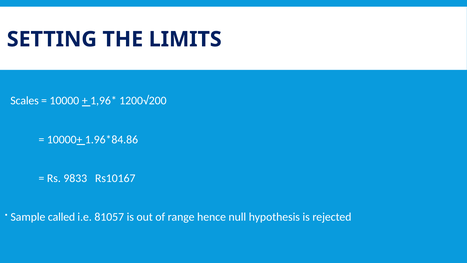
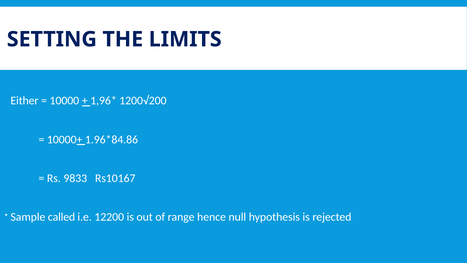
Scales: Scales -> Either (25, 101)
81057: 81057 -> 12200 (109, 217)
